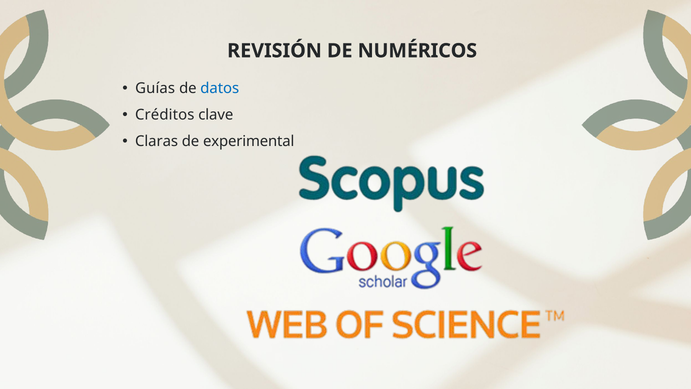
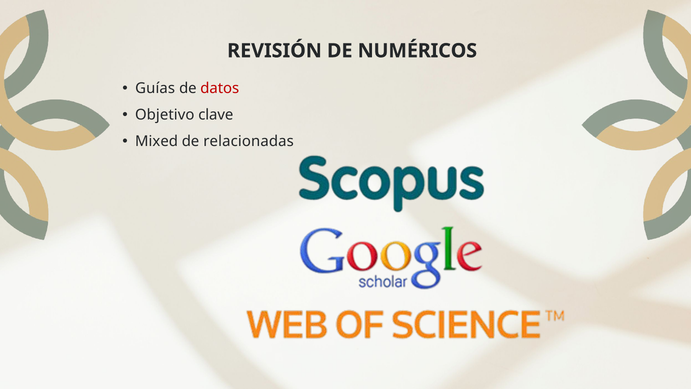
datos colour: blue -> red (220, 89)
Créditos: Créditos -> Objetivo (165, 115)
Claras: Claras -> Mixed (157, 141)
experimental: experimental -> relacionadas (249, 141)
